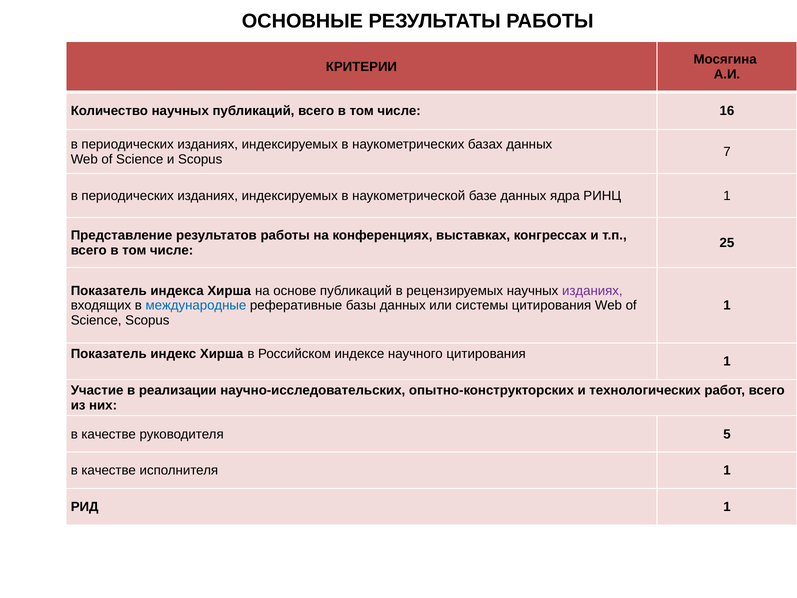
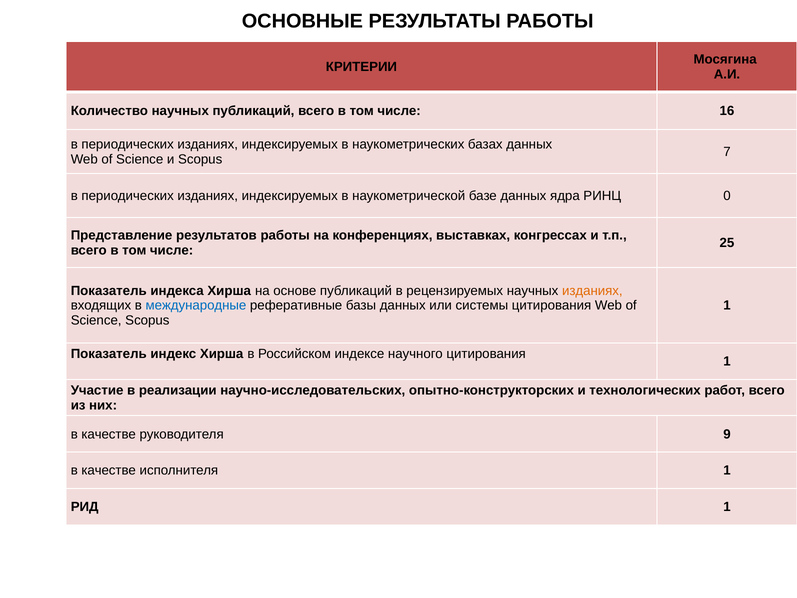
РИНЦ 1: 1 -> 0 (727, 196)
изданиях colour: purple -> orange (592, 291)
5: 5 -> 9 (727, 434)
